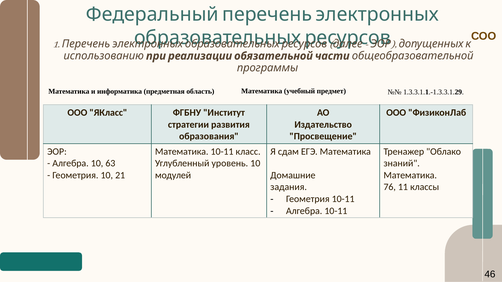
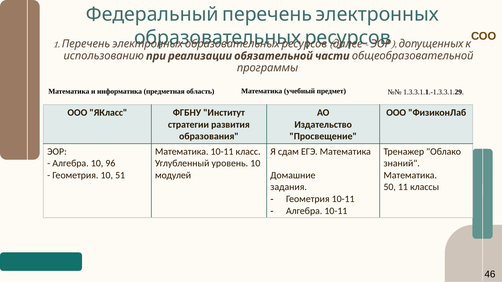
63: 63 -> 96 (110, 164)
21: 21 -> 51 (120, 175)
76: 76 -> 50 (390, 187)
